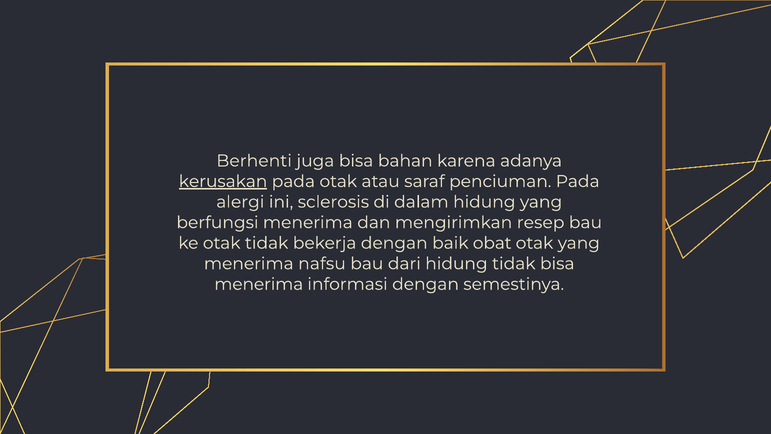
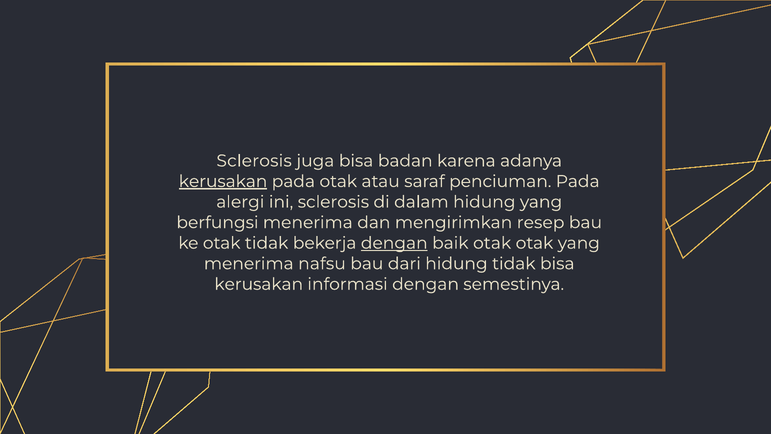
Berhenti: Berhenti -> Sclerosis (254, 161)
bahan: bahan -> badan (405, 161)
dengan underline: none -> present (394, 243)
baik obat: obat -> otak (492, 243)
menerima: menerima -> kerusakan (259, 284)
